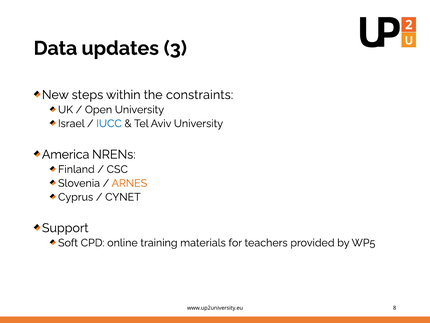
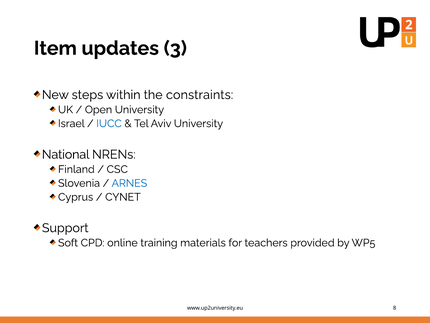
Data: Data -> Item (55, 48)
America: America -> National (66, 154)
ARNES colour: orange -> blue (129, 183)
